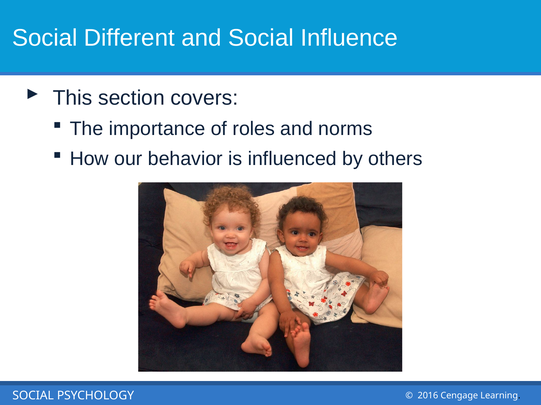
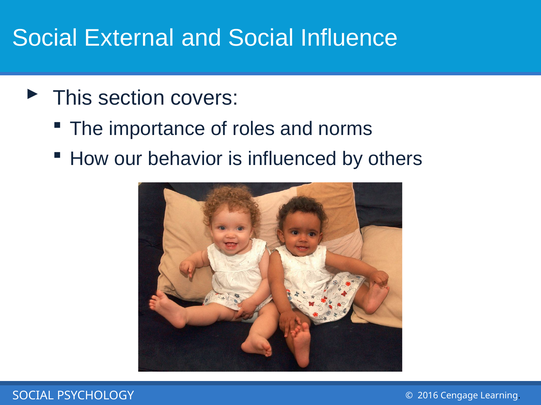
Different: Different -> External (129, 38)
